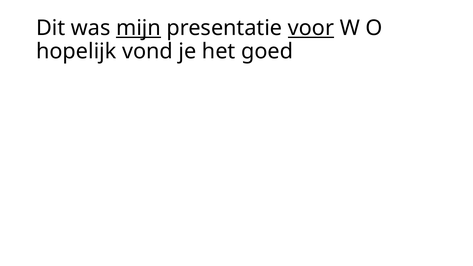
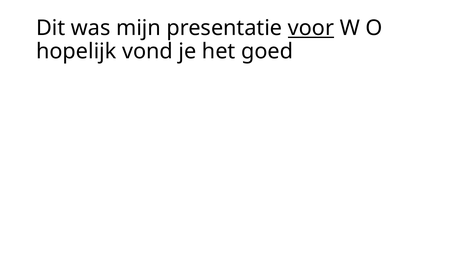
mijn underline: present -> none (139, 28)
